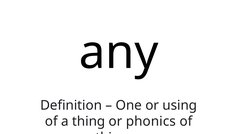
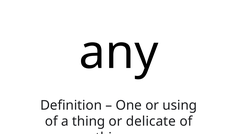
phonics: phonics -> delicate (151, 121)
